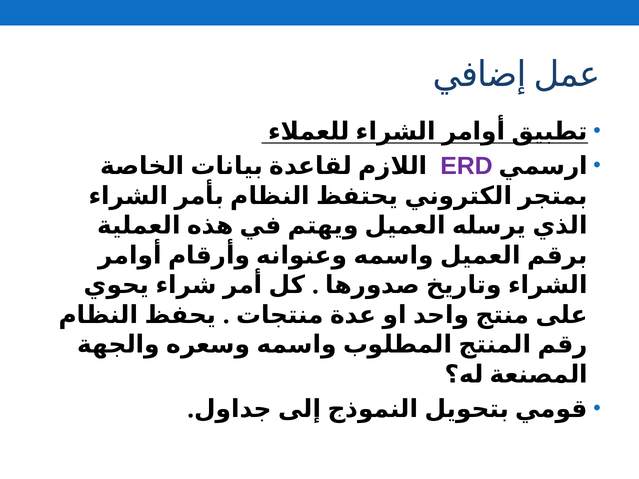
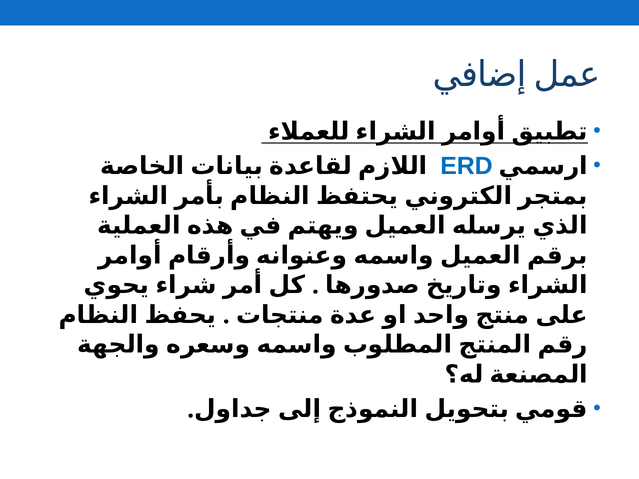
ERD colour: purple -> blue (466, 166)
